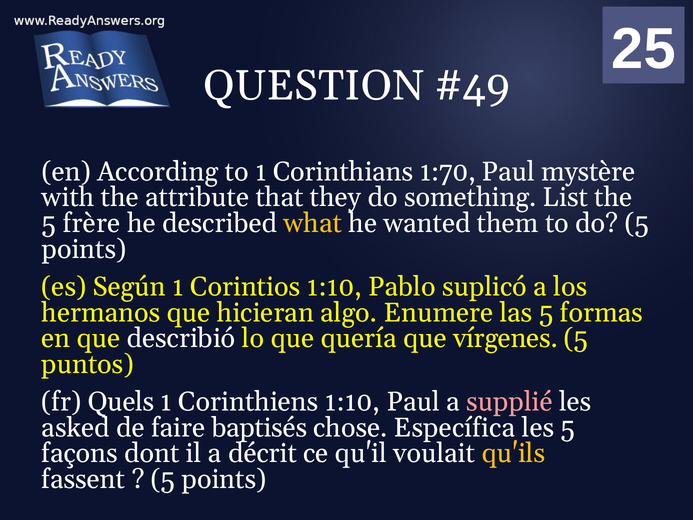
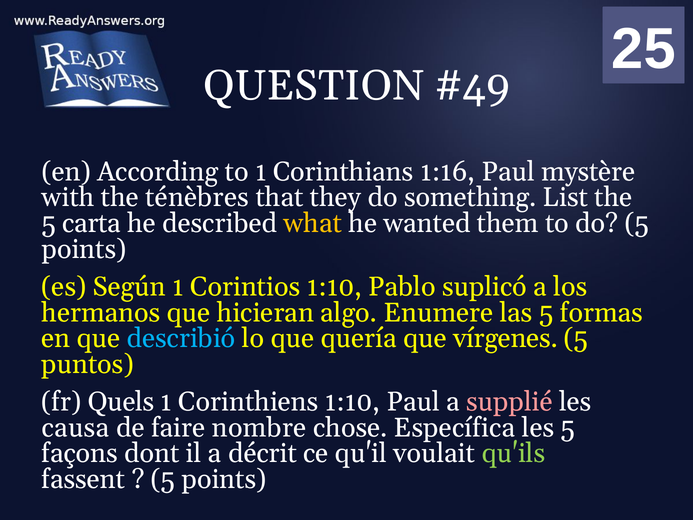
1:70: 1:70 -> 1:16 (448, 172)
attribute: attribute -> ténèbres (197, 198)
frère: frère -> carta (92, 223)
describió colour: white -> light blue (181, 338)
asked: asked -> causa (75, 427)
baptisés: baptisés -> nombre (259, 427)
qu'ils colour: yellow -> light green (513, 453)
